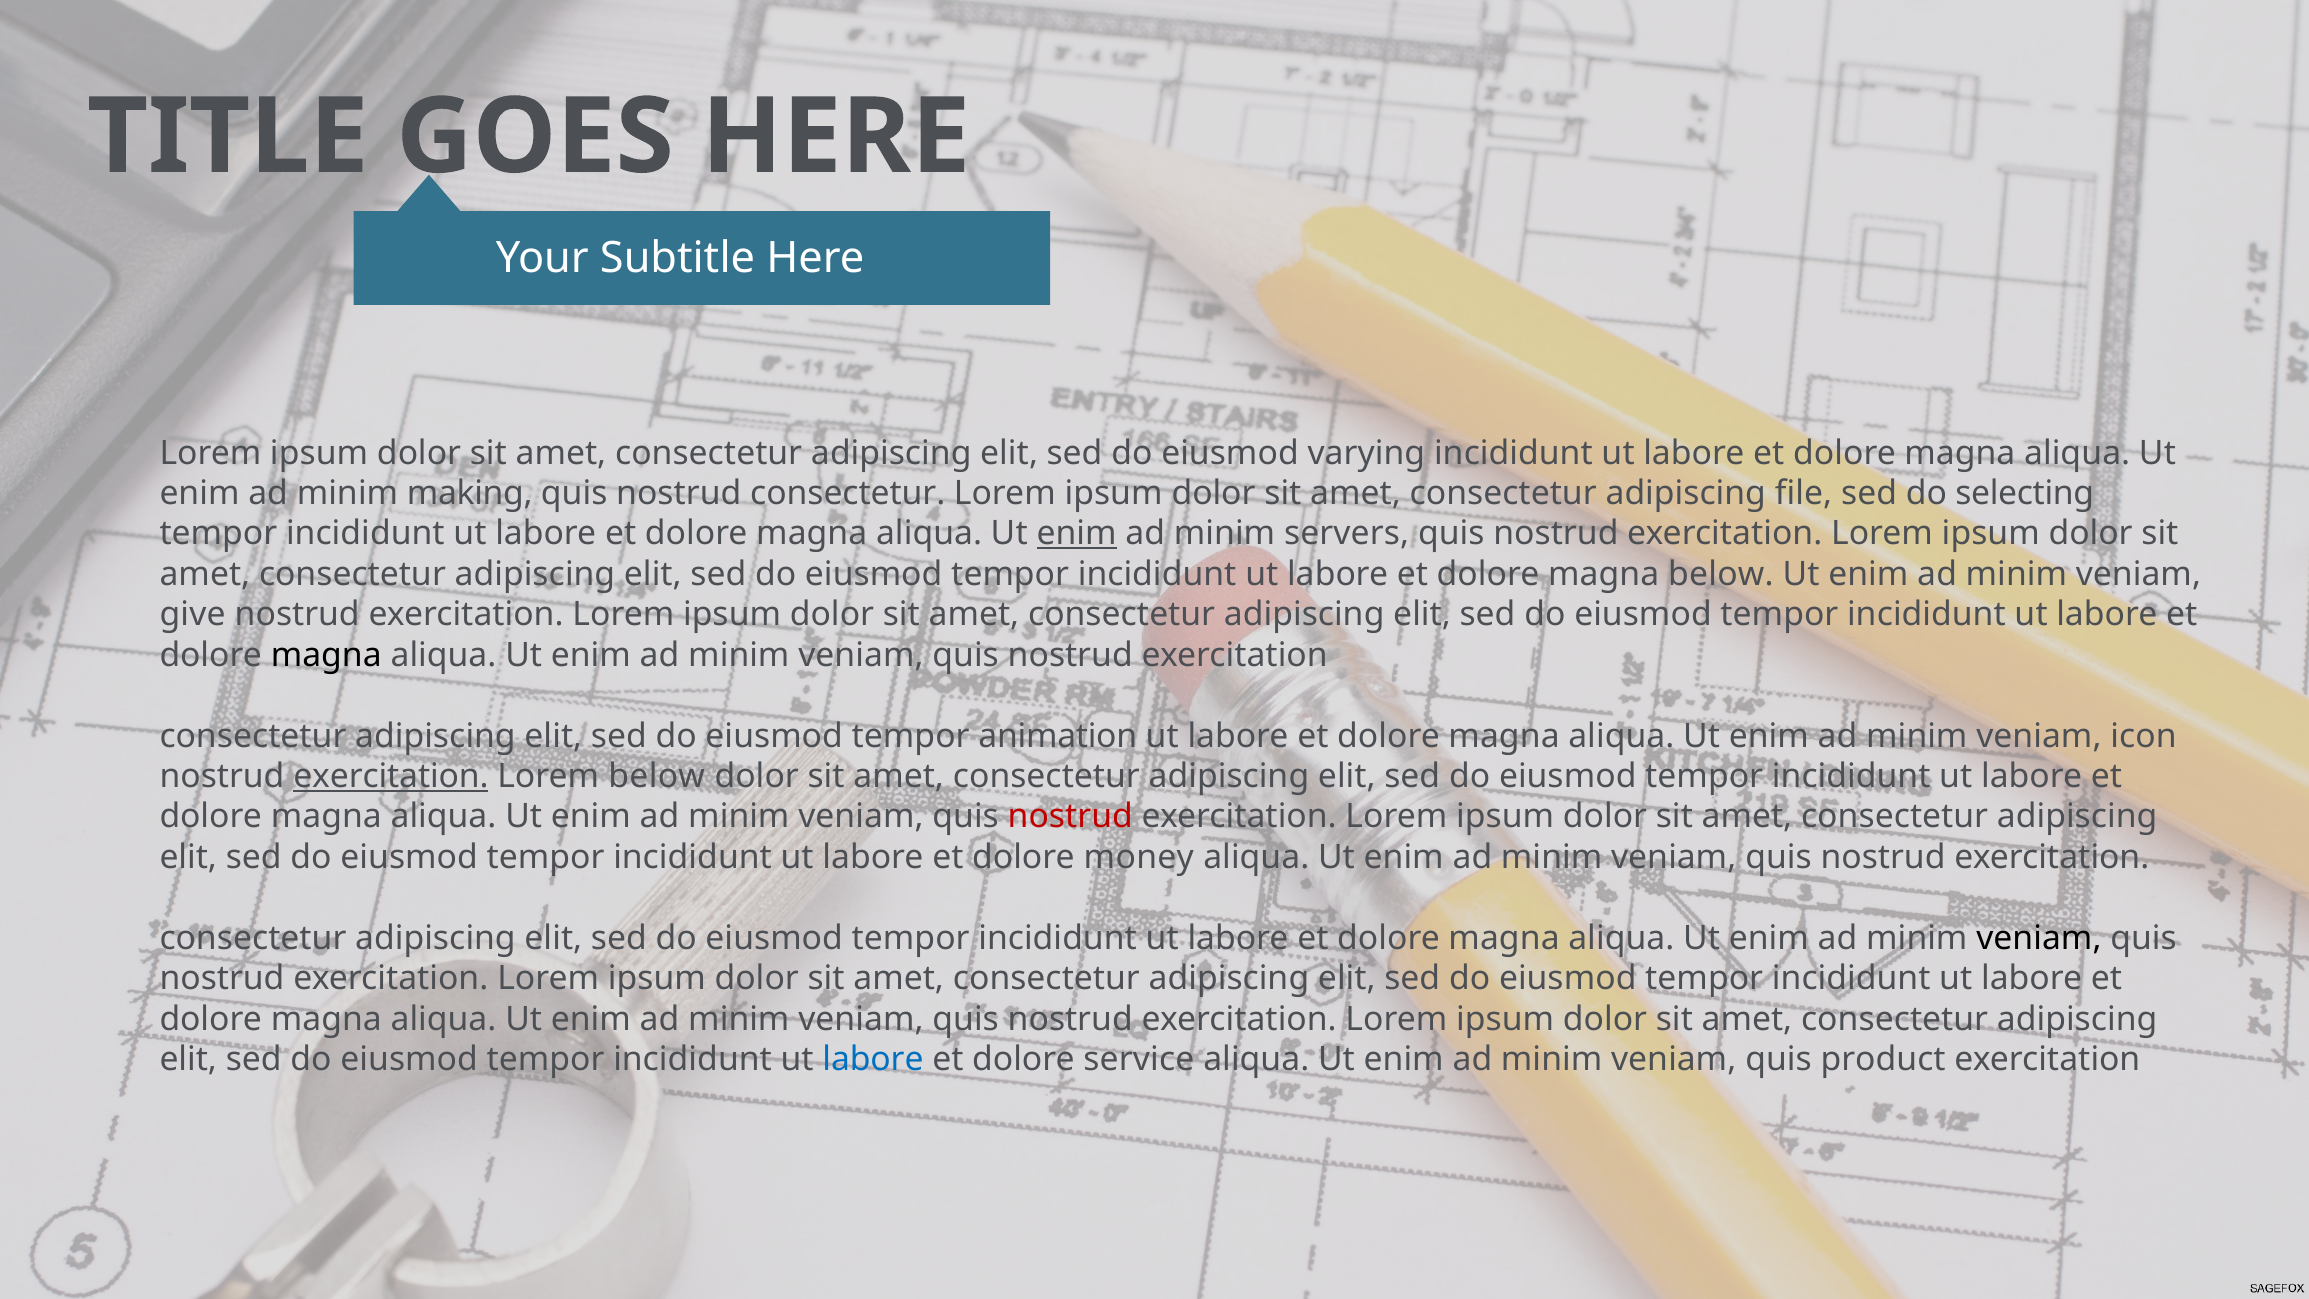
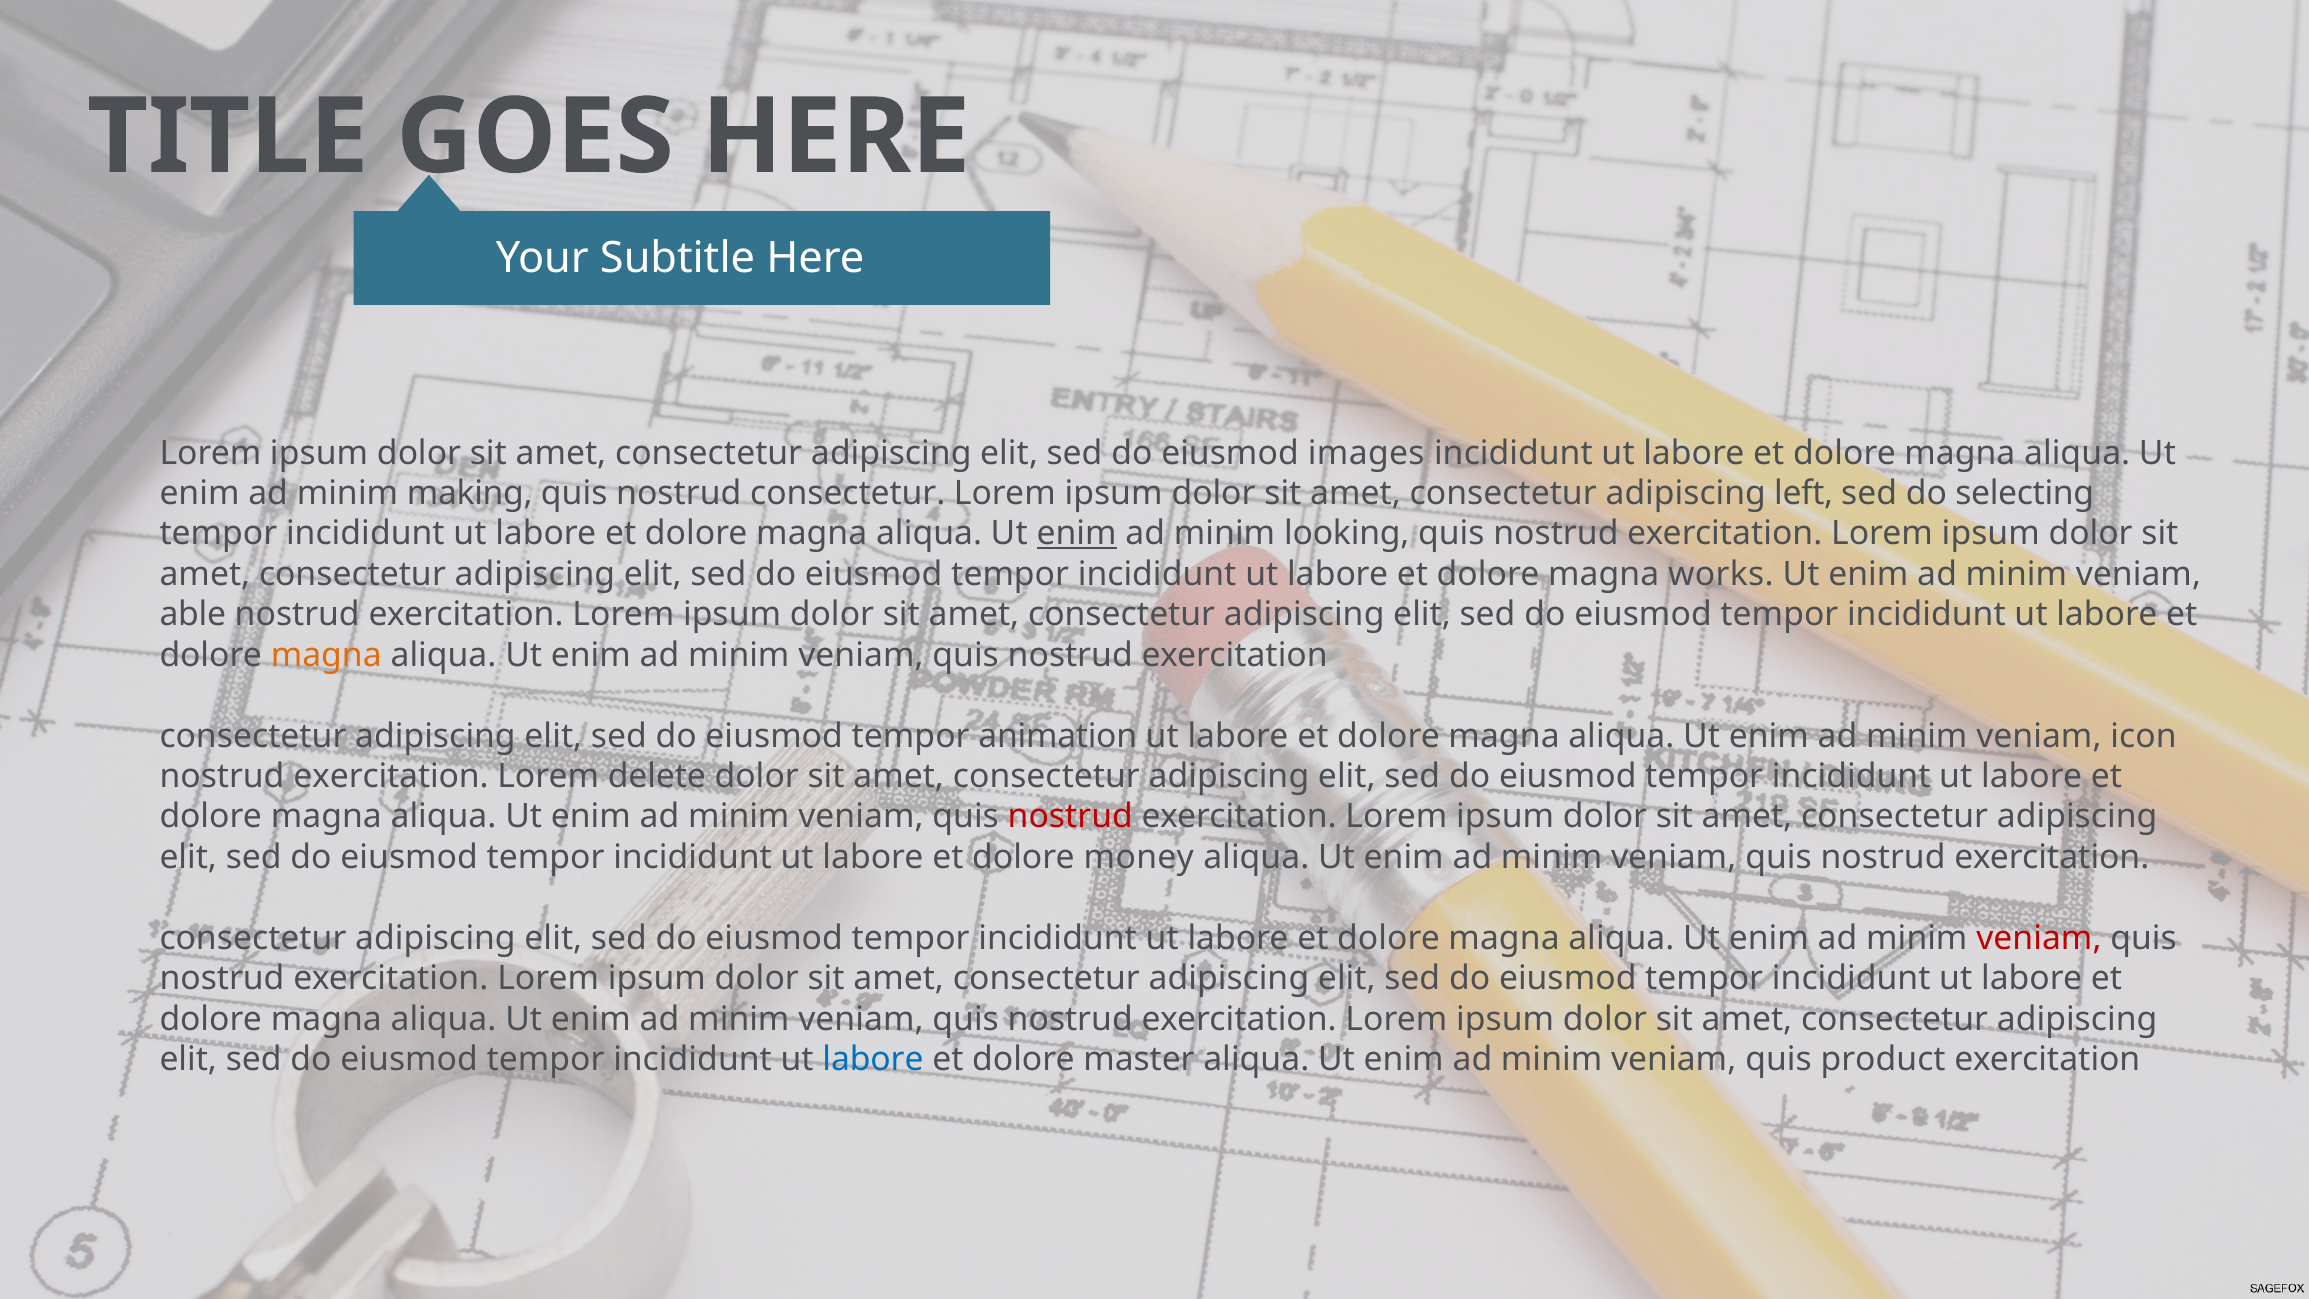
varying: varying -> images (1366, 453)
file: file -> left (1804, 493)
servers: servers -> looking (1347, 534)
magna below: below -> works (1721, 574)
give: give -> able (193, 615)
magna colour: black -> orange (326, 655)
exercitation underline: present -> none (391, 776)
Lorem below: below -> delete (657, 776)
veniam colour: black -> red (2039, 938)
service: service -> master (1139, 1059)
